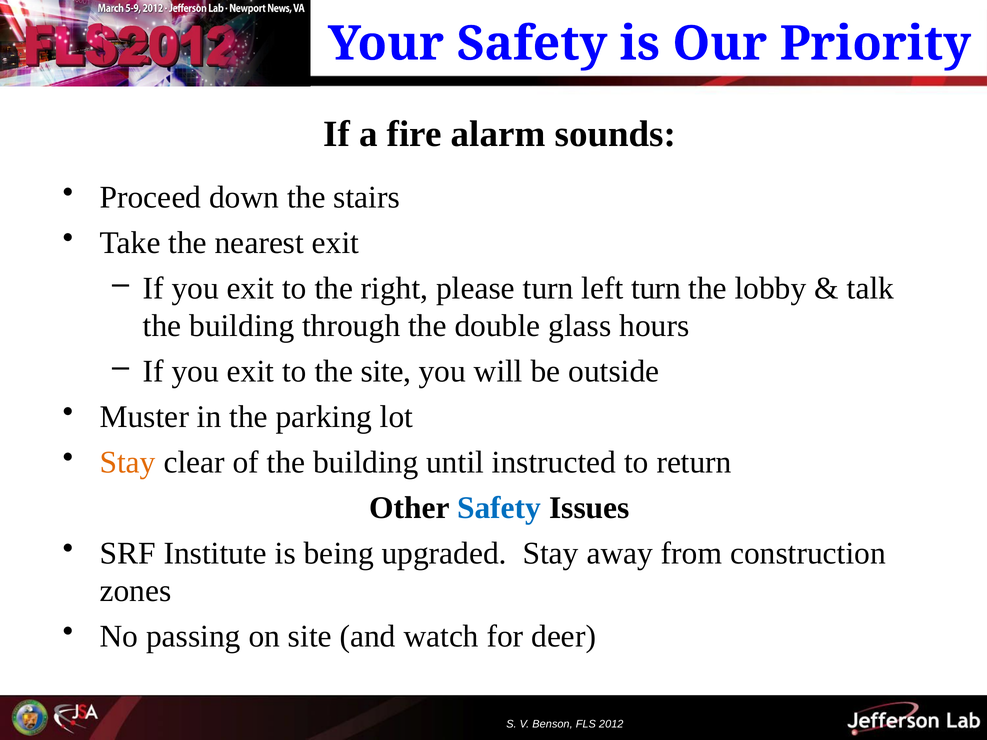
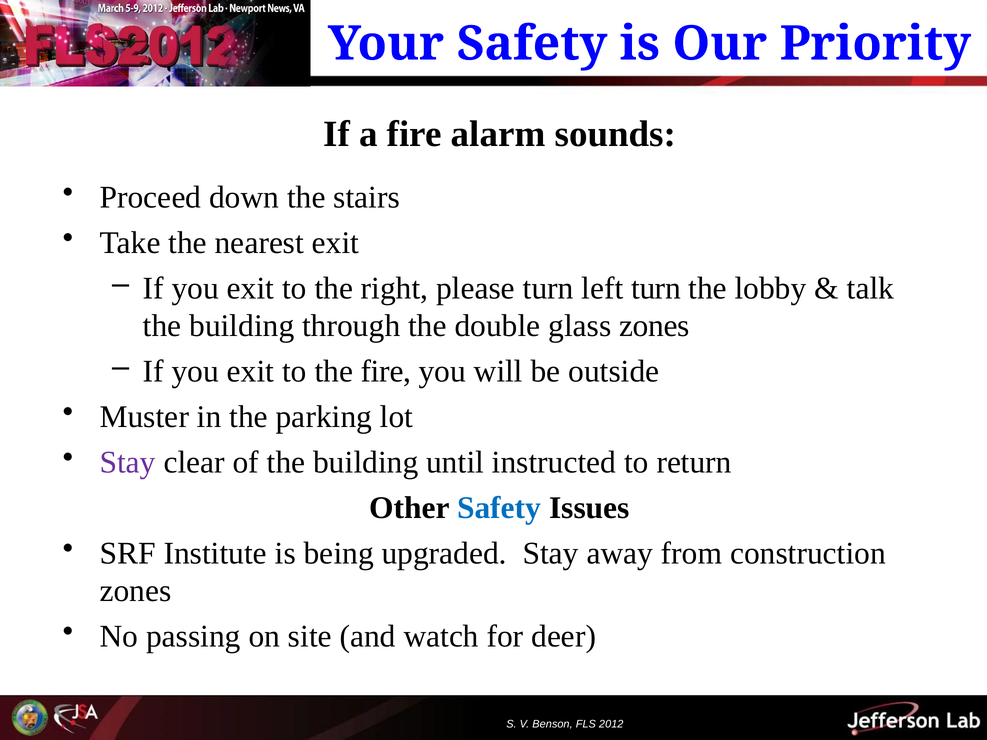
glass hours: hours -> zones (654, 326)
the site: site -> fire (386, 372)
Stay colour: orange -> purple (128, 463)
